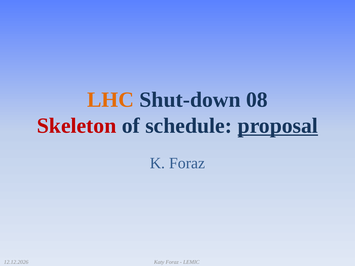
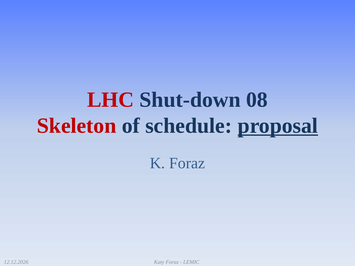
LHC colour: orange -> red (110, 100)
